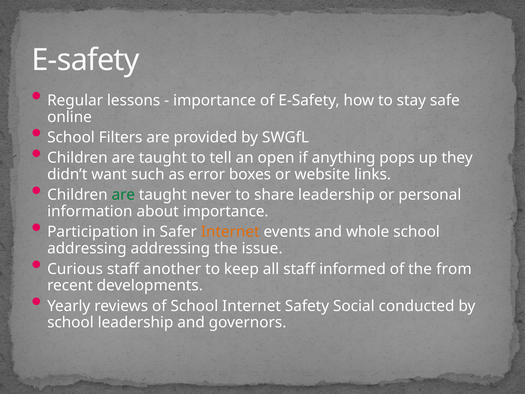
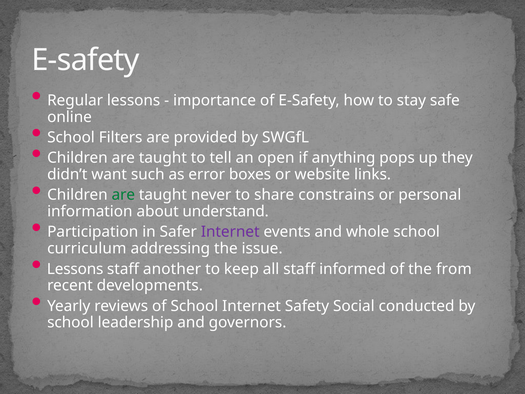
share leadership: leadership -> constrains (336, 195)
about importance: importance -> understand (226, 211)
Internet colour: orange -> purple (230, 232)
addressing: addressing -> curriculum (87, 248)
Curious: Curious -> Lessons (75, 269)
